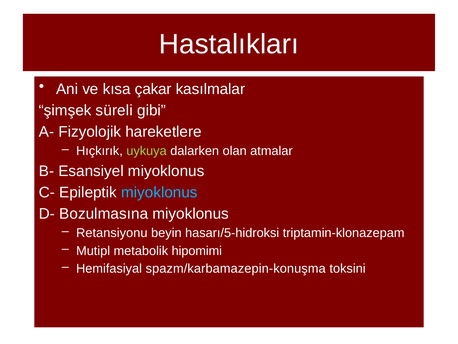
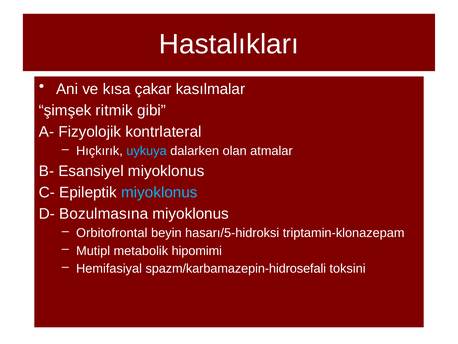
süreli: süreli -> ritmik (114, 110)
hareketlere: hareketlere -> kontrlateral (164, 132)
uykuya colour: light green -> light blue (147, 151)
Retansiyonu: Retansiyonu -> Orbitofrontal (112, 233)
spazm/karbamazepin-konuşma: spazm/karbamazepin-konuşma -> spazm/karbamazepin-hidrosefali (236, 268)
